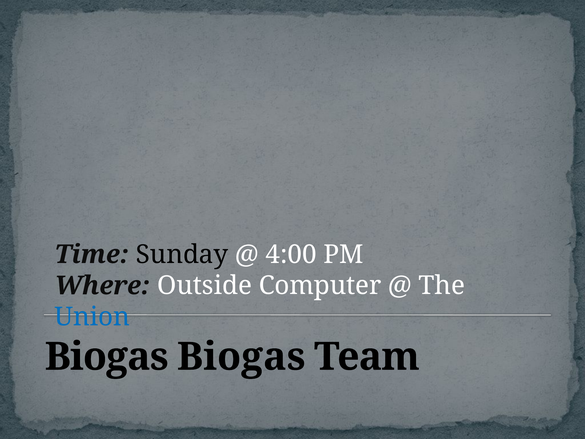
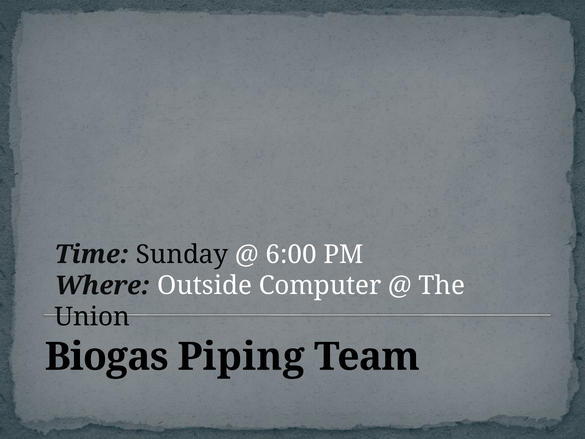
4:00: 4:00 -> 6:00 (291, 254)
Union colour: blue -> black (92, 317)
Biogas Biogas: Biogas -> Piping (241, 357)
